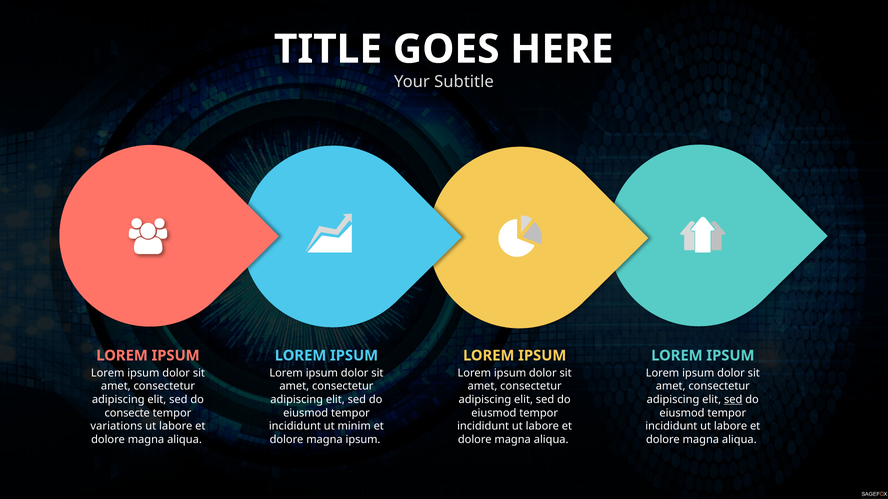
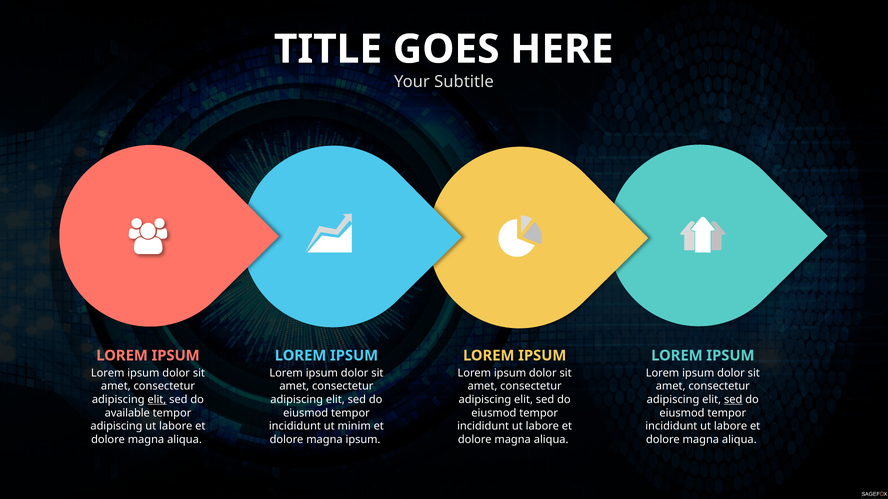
elit underline: none -> present (157, 400)
consecte: consecte -> available (127, 413)
variations: variations -> adipiscing (117, 427)
